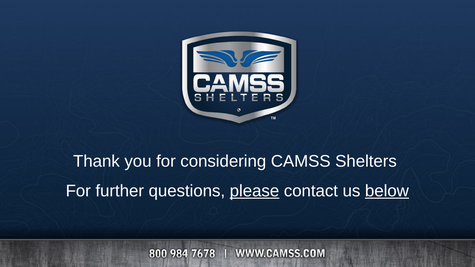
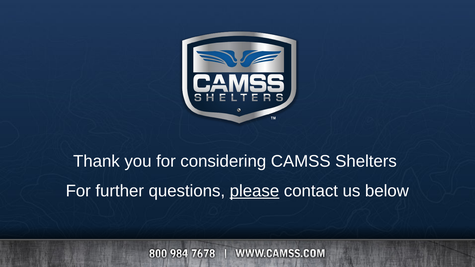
below underline: present -> none (387, 191)
